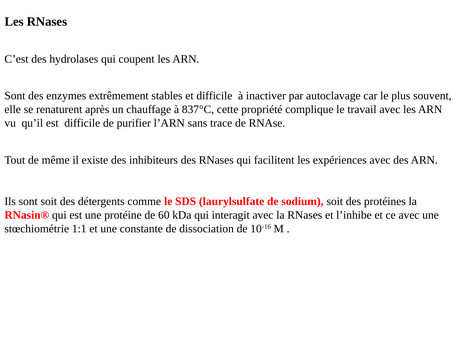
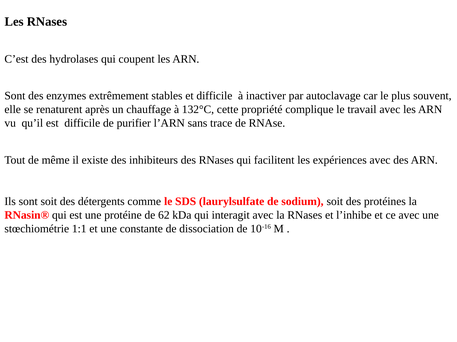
837°C: 837°C -> 132°C (198, 110)
60: 60 -> 62 (164, 215)
